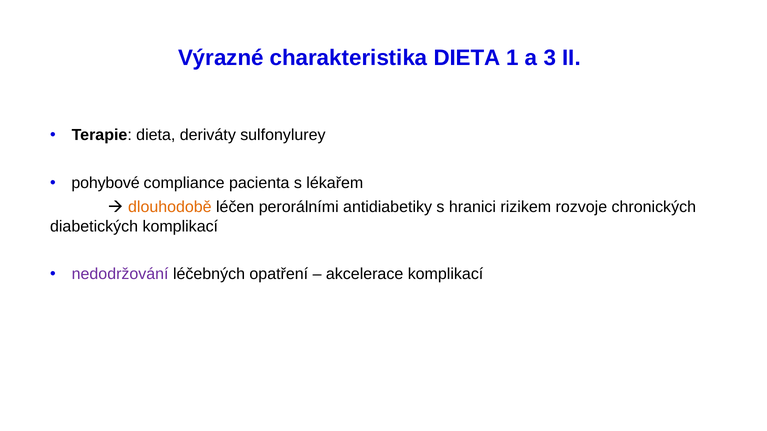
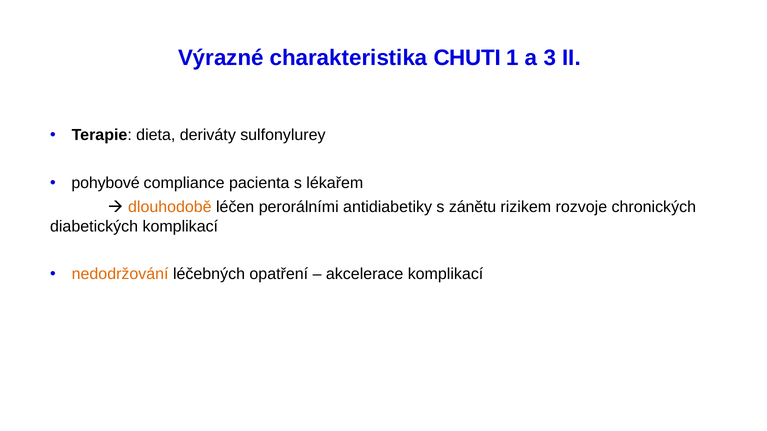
charakteristika DIETA: DIETA -> CHUTI (467, 58)
hranici: hranici -> zánětu (473, 207)
nedodržování colour: purple -> orange (120, 274)
